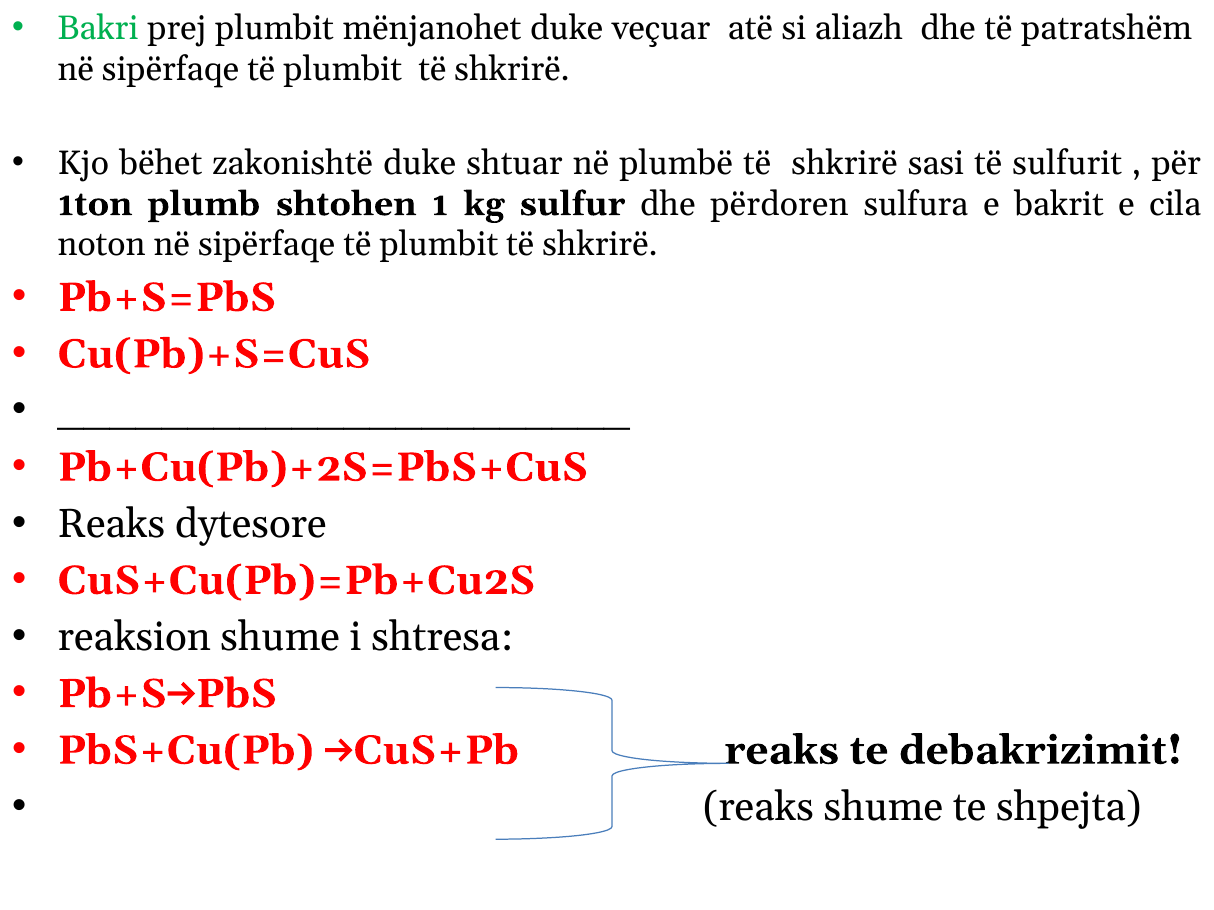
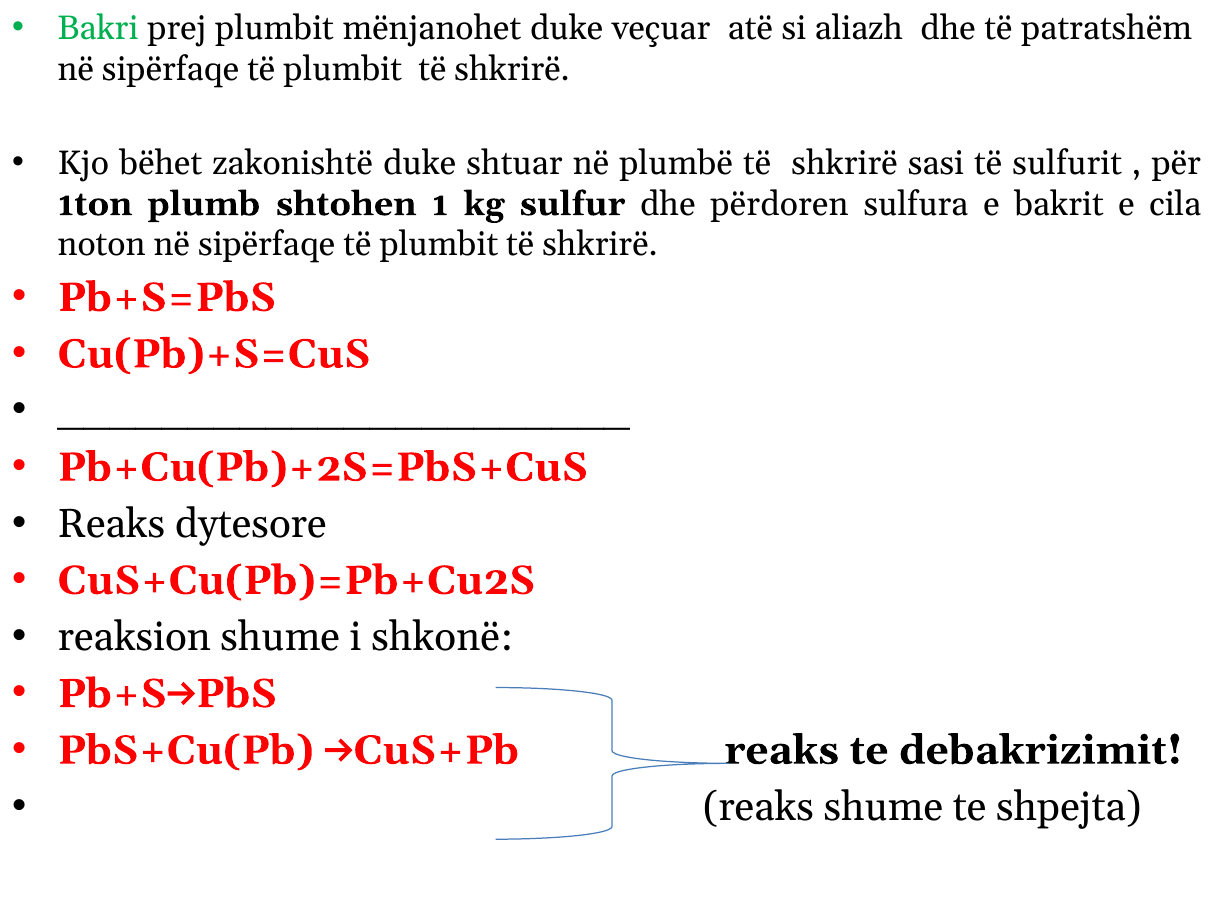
shtresa: shtresa -> shkonë (442, 637)
